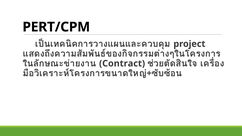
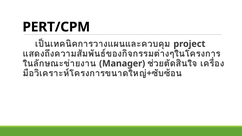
Contract: Contract -> Manager (122, 64)
